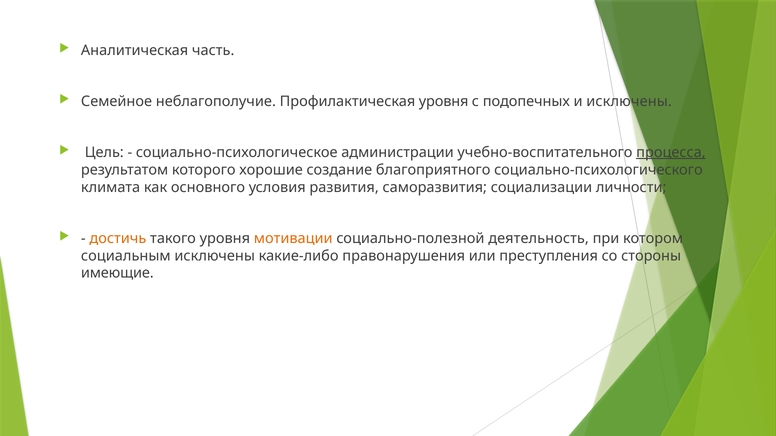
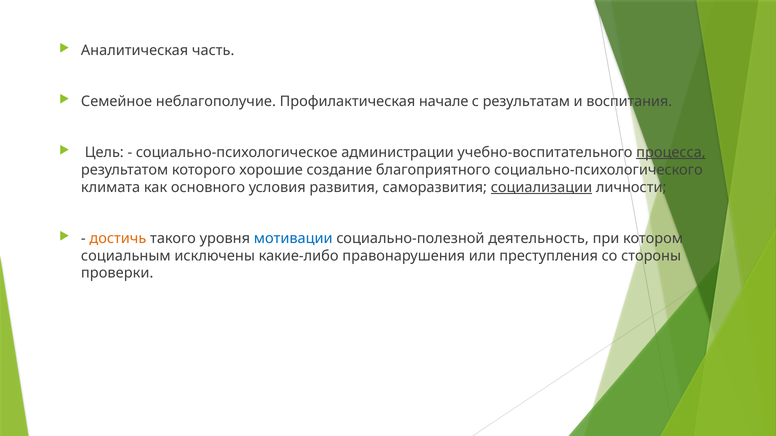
Профилактическая уровня: уровня -> начале (444, 101)
подопечных: подопечных -> результатам (526, 101)
и исключены: исключены -> воспитания (629, 101)
социализации underline: none -> present (541, 187)
мотивации colour: orange -> blue (293, 239)
имеющие: имеющие -> проверки (117, 273)
